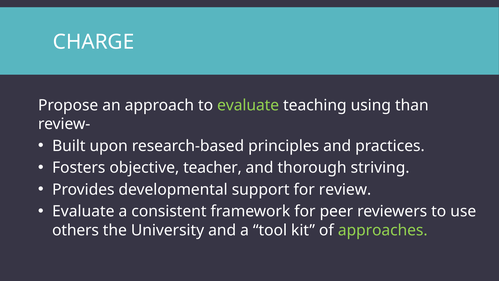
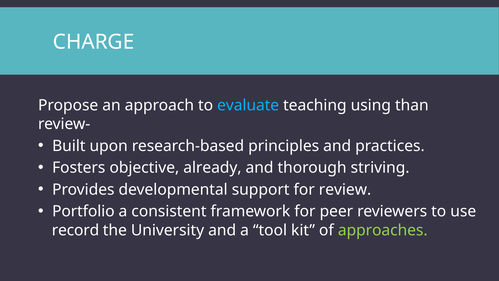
evaluate colour: light green -> light blue (248, 105)
teacher: teacher -> already (212, 168)
Evaluate: Evaluate -> Portfolio (83, 211)
others: others -> record (76, 230)
